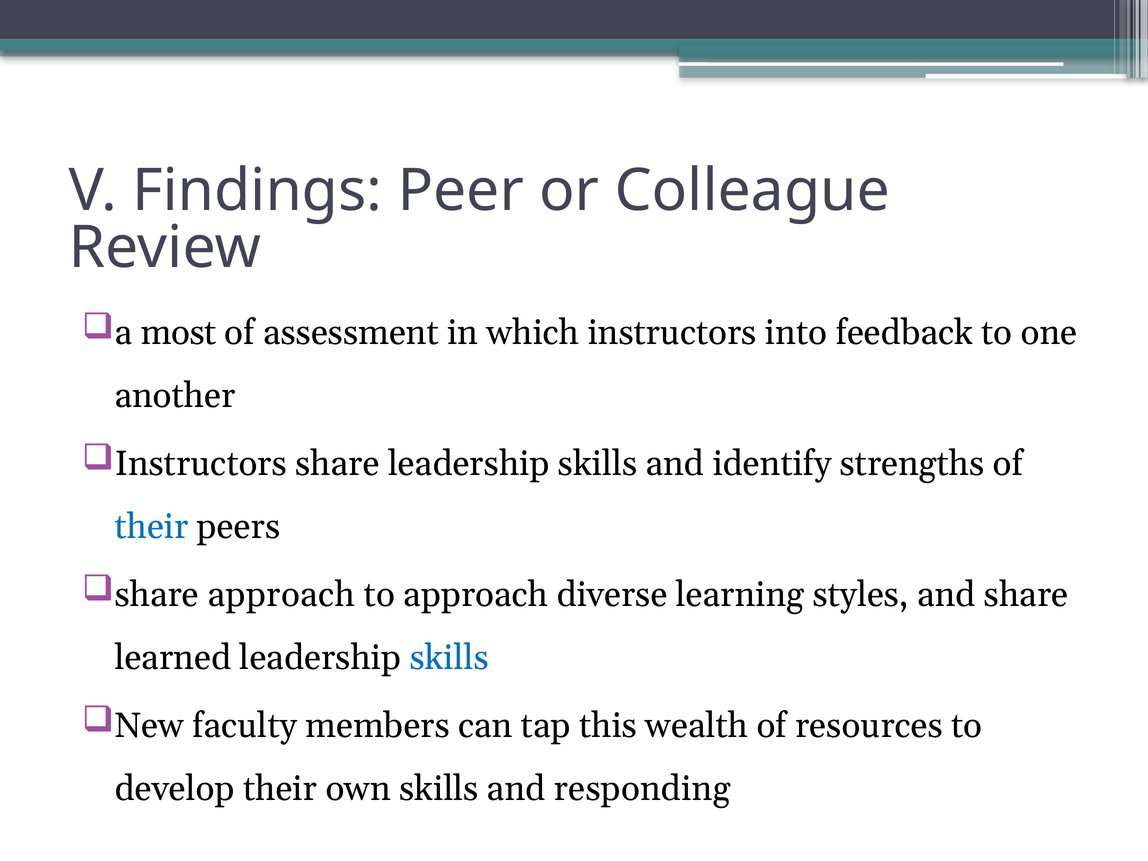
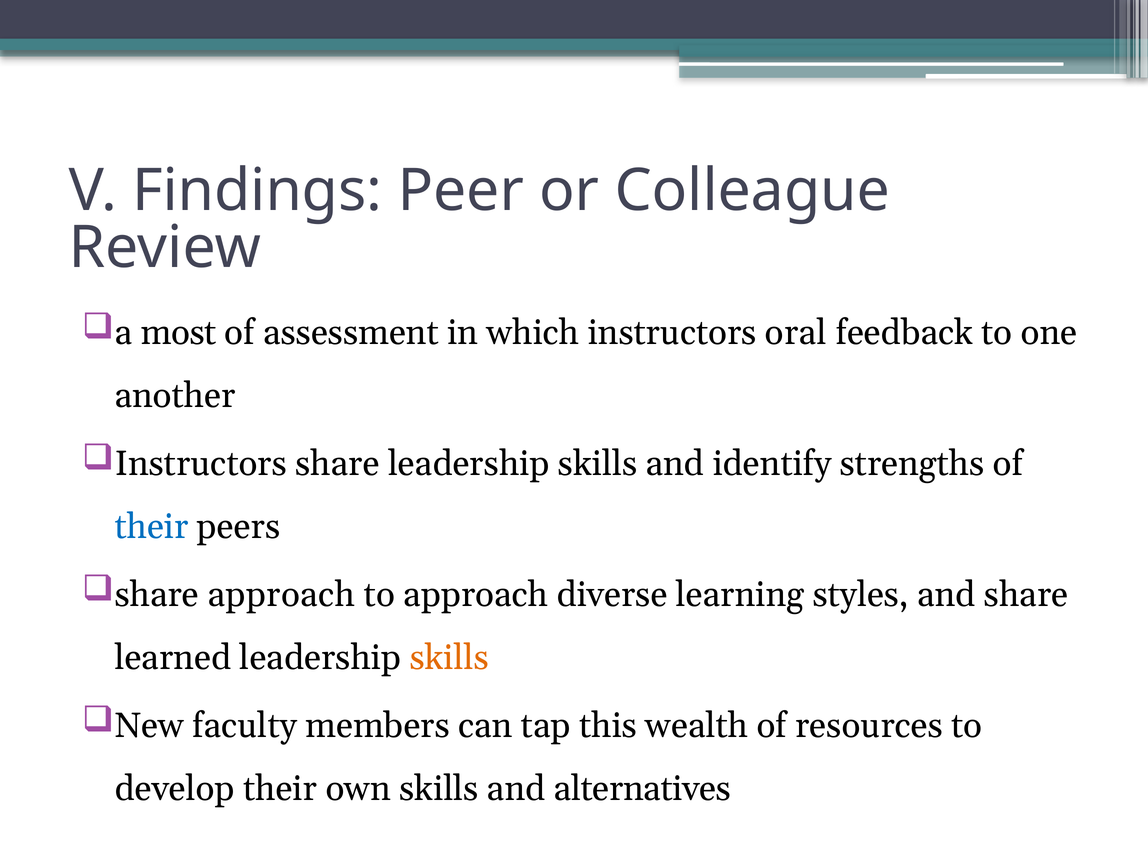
into: into -> oral (796, 333)
skills colour: blue -> orange (449, 658)
responding: responding -> alternatives (642, 789)
